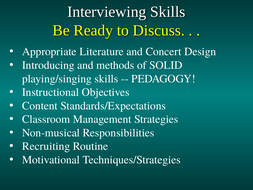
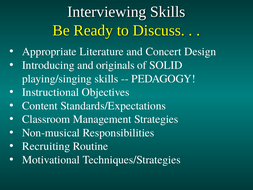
methods: methods -> originals (115, 65)
